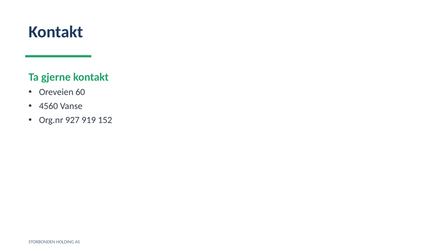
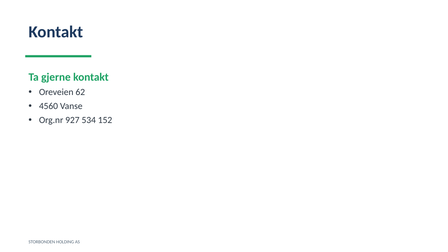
60: 60 -> 62 (80, 92)
919: 919 -> 534 (89, 120)
